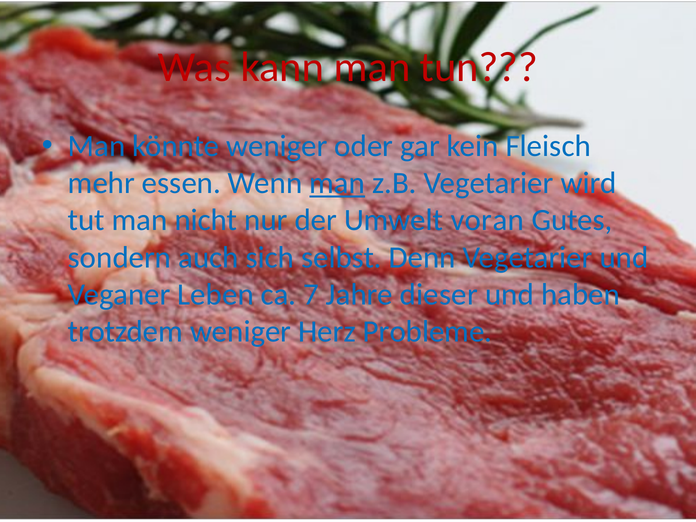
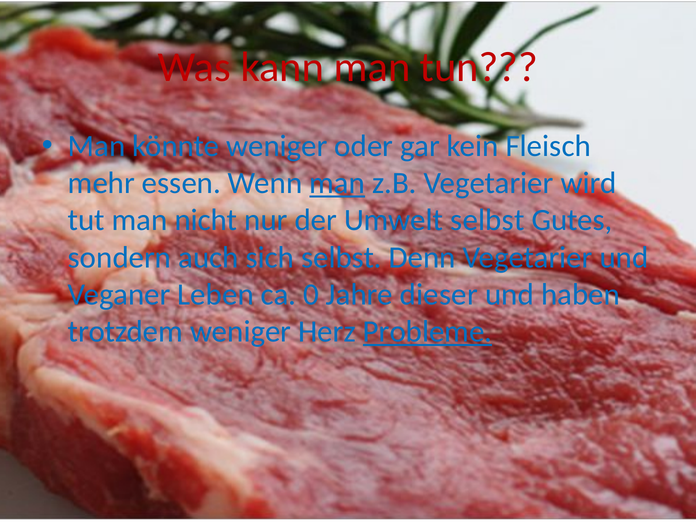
Umwelt voran: voran -> selbst (487, 220)
7: 7 -> 0 (311, 295)
Probleme underline: none -> present (428, 332)
